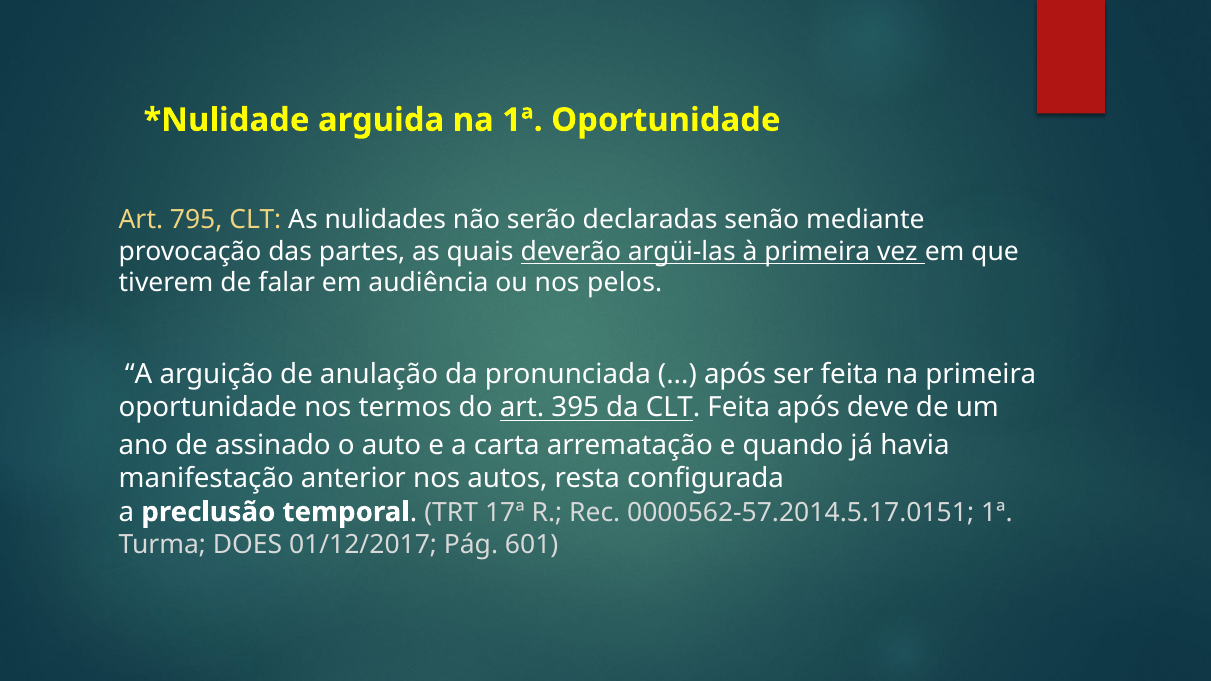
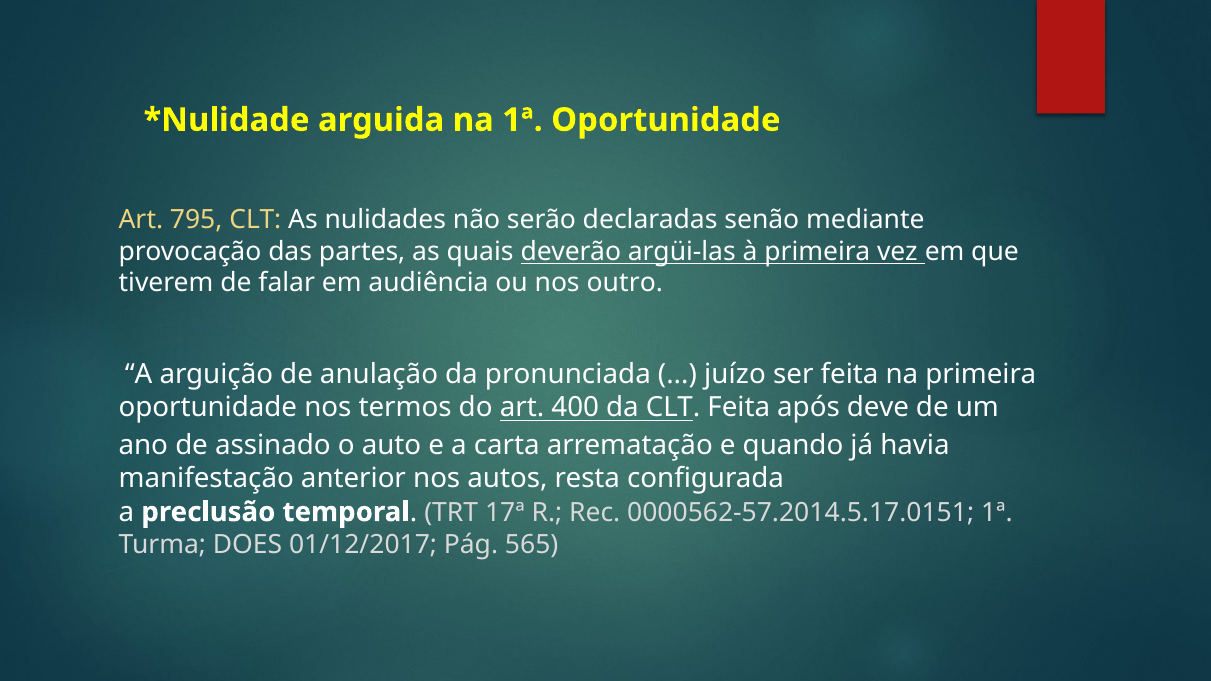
pelos: pelos -> outro (625, 283)
após: após -> juízo (735, 374)
395: 395 -> 400 (575, 408)
601: 601 -> 565 (532, 545)
